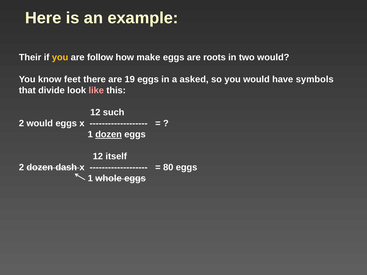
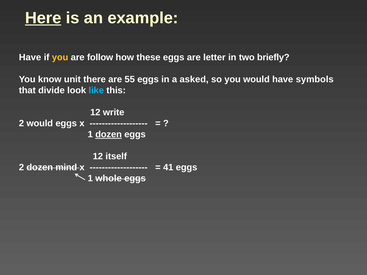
Here underline: none -> present (43, 18)
Their: Their -> Have (30, 57)
make: make -> these (148, 57)
roots: roots -> letter (214, 57)
two would: would -> briefly (273, 57)
feet: feet -> unit (72, 80)
19: 19 -> 55 (130, 80)
like colour: pink -> light blue (96, 91)
such: such -> write (114, 113)
dash: dash -> mind (66, 168)
80: 80 -> 41 (168, 168)
